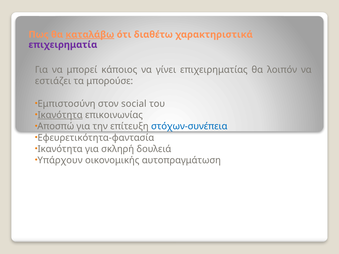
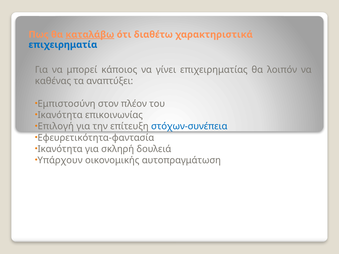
επιχειρηματία colour: purple -> blue (63, 45)
εστιάζει: εστιάζει -> καθένας (53, 81)
μπορούσε: μπορούσε -> αναπτύξει (110, 81)
social: social -> πλέον (134, 104)
Ικανότητα underline: present -> none (60, 115)
Αποσπώ: Αποσπώ -> Επιλογή (56, 126)
